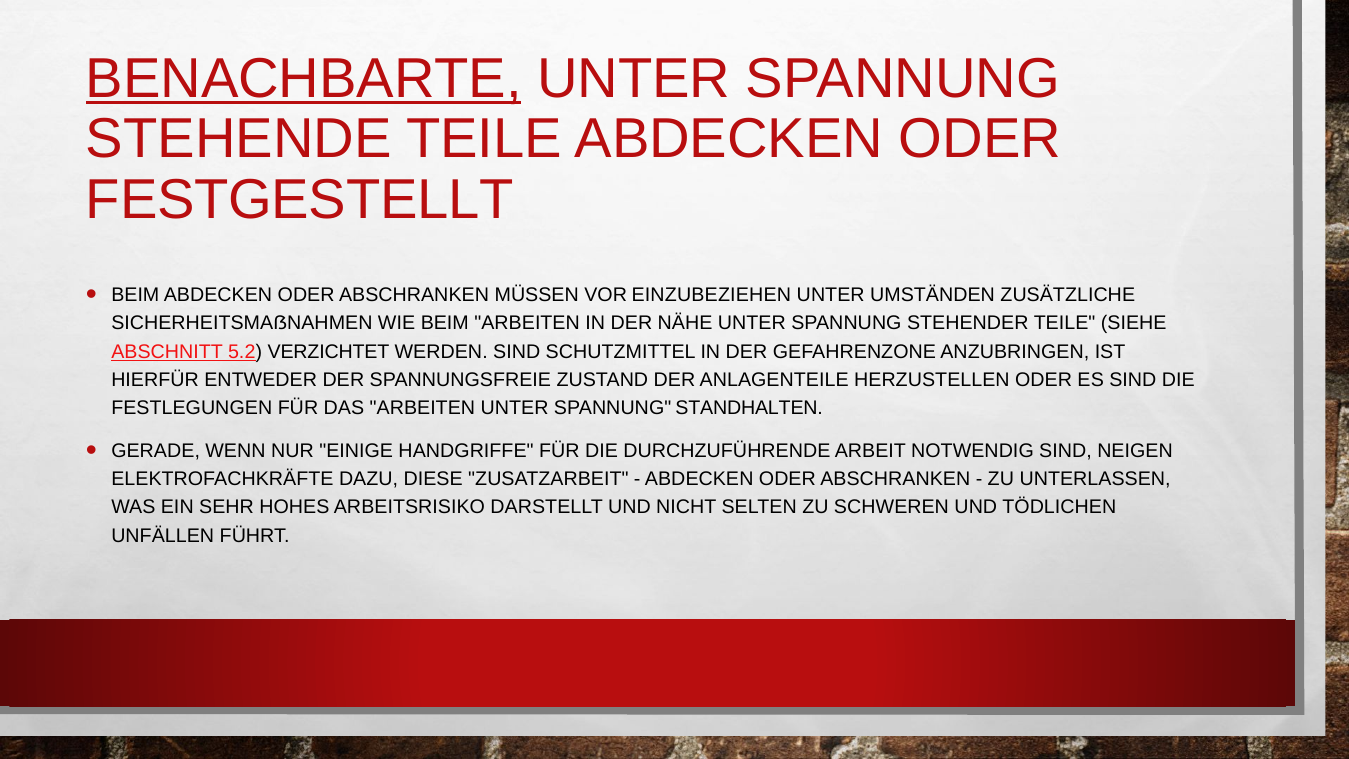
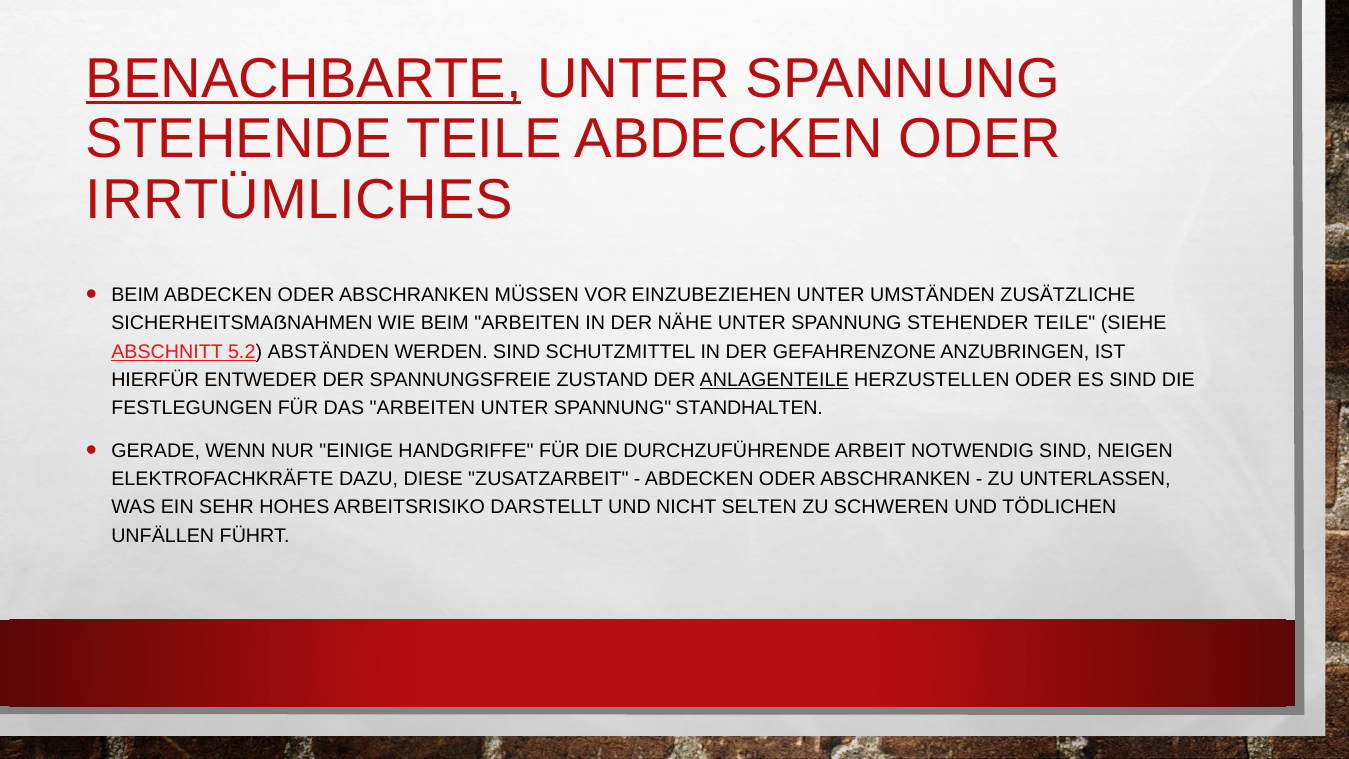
FESTGESTELLT: FESTGESTELLT -> IRRTÜMLICHES (299, 200)
VERZICHTET: VERZICHTET -> ABSTÄNDEN (328, 351)
ANLAGENTEILE underline: none -> present (774, 380)
